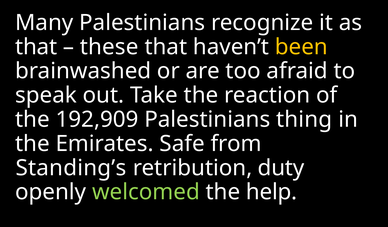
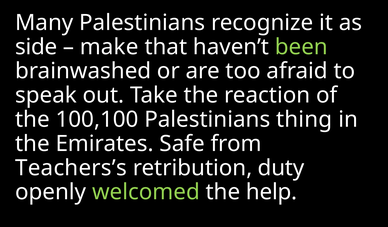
that: that -> side (36, 47)
these: these -> make (109, 47)
been colour: yellow -> light green (301, 47)
192,909: 192,909 -> 100,100 (97, 120)
Standing’s: Standing’s -> Teachers’s (71, 168)
